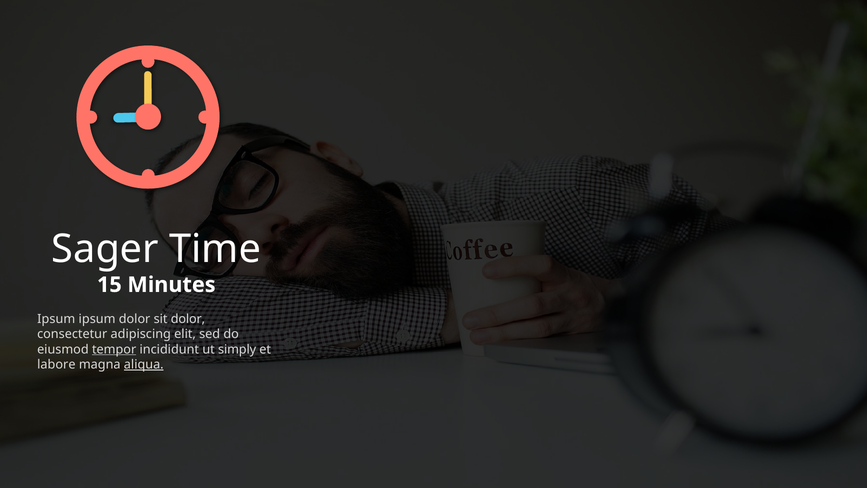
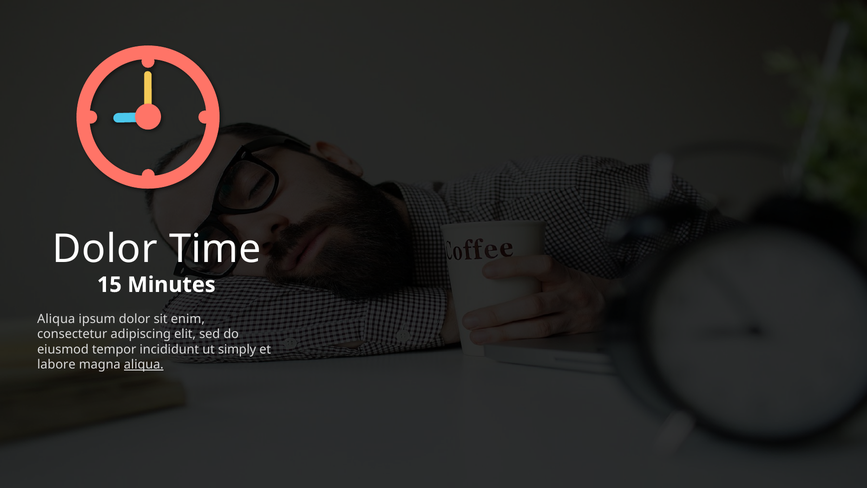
Sager: Sager -> Dolor (105, 249)
Ipsum: Ipsum -> Aliqua (56, 319)
sit dolor: dolor -> enim (188, 319)
tempor underline: present -> none (114, 349)
